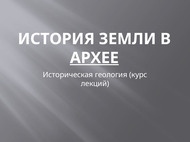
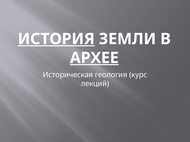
ИСТОРИЯ underline: none -> present (56, 39)
